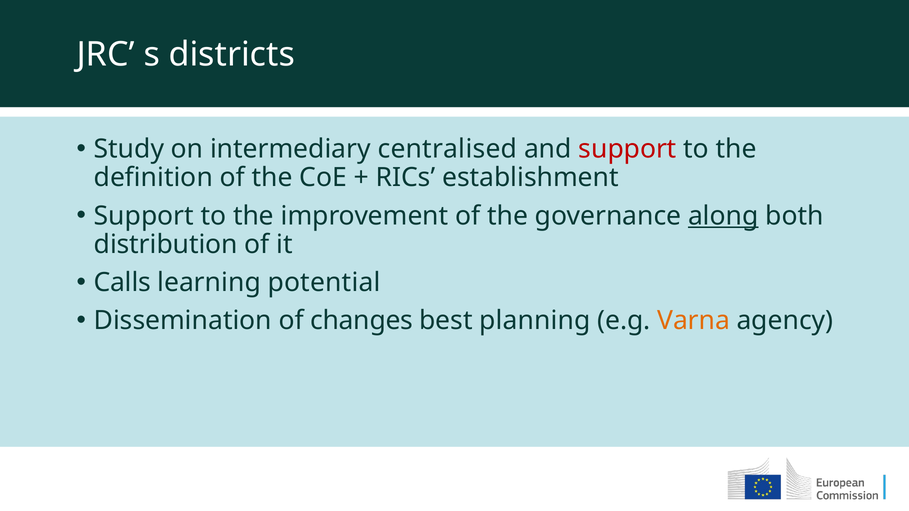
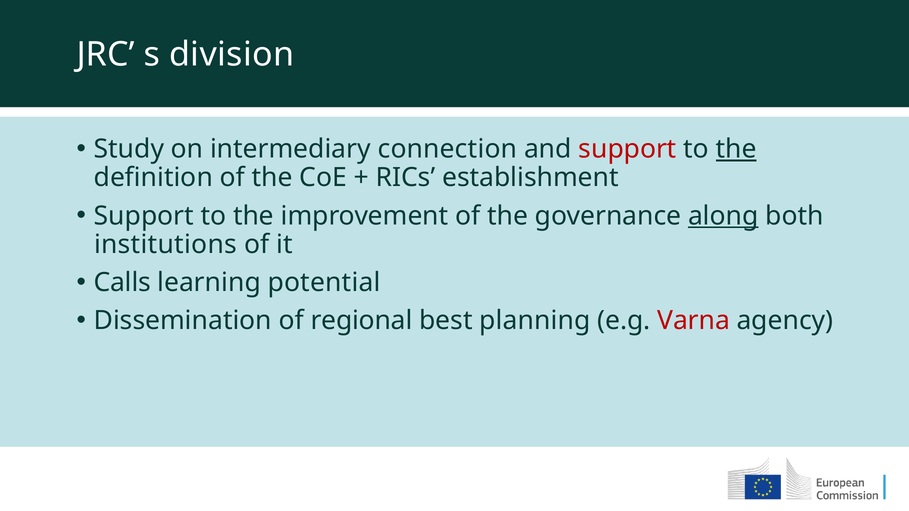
districts: districts -> division (232, 55)
centralised: centralised -> connection (447, 149)
the underline: none -> present (736, 149)
distribution: distribution -> institutions (166, 245)
changes: changes -> regional (362, 321)
Varna colour: orange -> red (694, 321)
